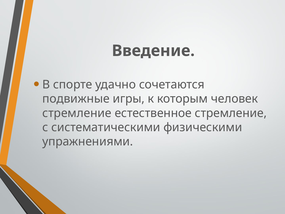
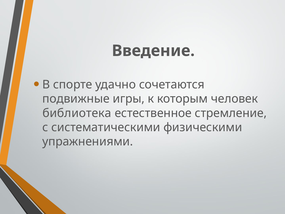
стремление: стремление -> библиотека (77, 113)
